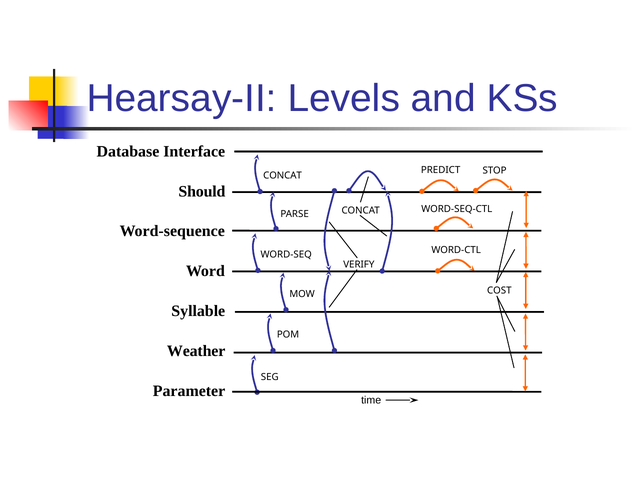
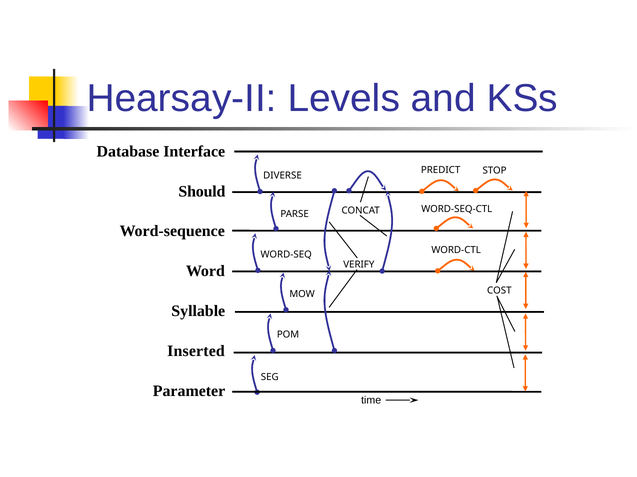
CONCAT: CONCAT -> DIVERSE (283, 176)
Weather: Weather -> Inserted (196, 351)
